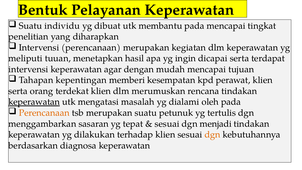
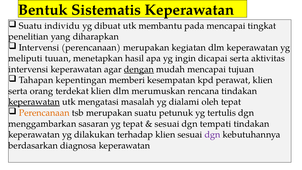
Pelayanan: Pelayanan -> Sistematis (106, 10)
terdapat: terdapat -> aktivitas (268, 58)
dengan underline: none -> present (139, 69)
oleh pada: pada -> tepat (231, 102)
menjadi: menjadi -> tempati (216, 124)
dgn colour: orange -> purple (212, 135)
